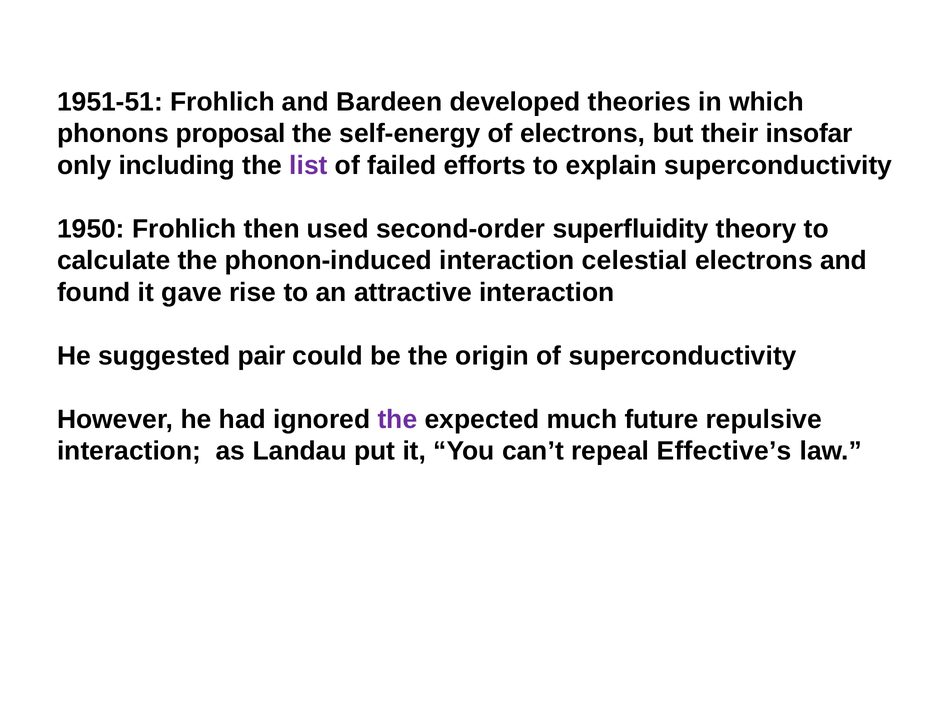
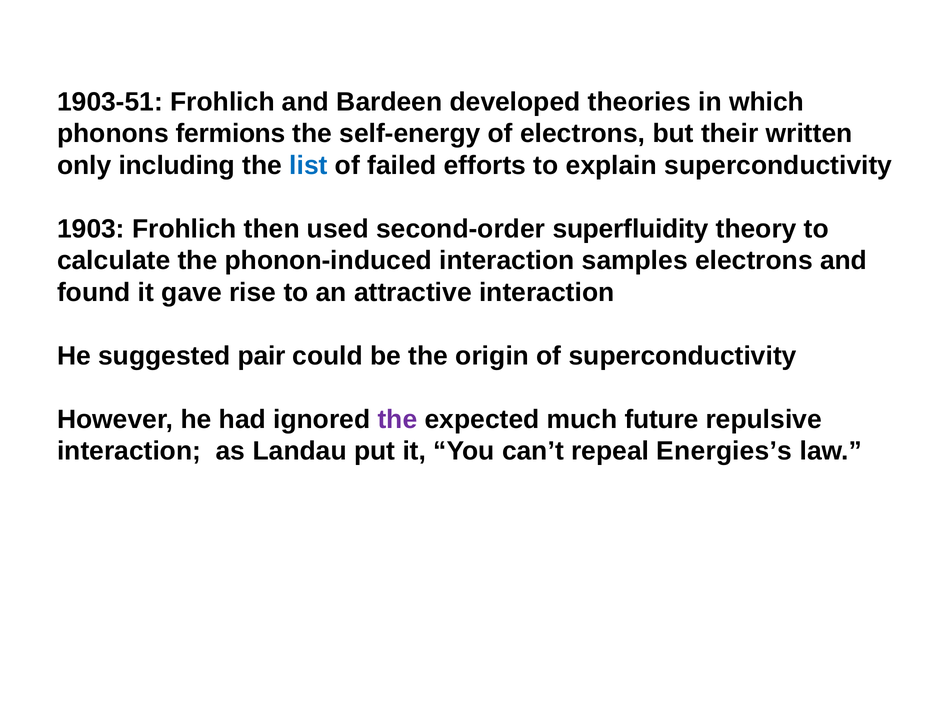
1951-51: 1951-51 -> 1903-51 (110, 102)
proposal: proposal -> fermions (231, 134)
insofar: insofar -> written (809, 134)
list colour: purple -> blue (308, 165)
1950: 1950 -> 1903 (91, 229)
celestial: celestial -> samples (635, 261)
Effective’s: Effective’s -> Energies’s (724, 451)
